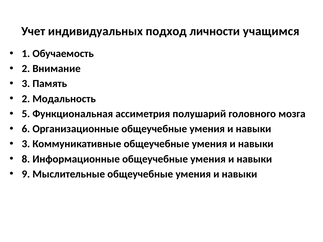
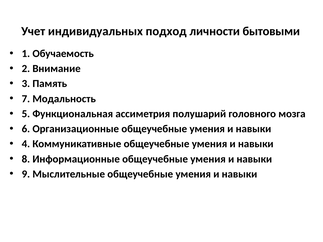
учащимся: учащимся -> бытовыми (271, 31)
2: 2 -> 7 (26, 99)
3: 3 -> 4 (26, 144)
